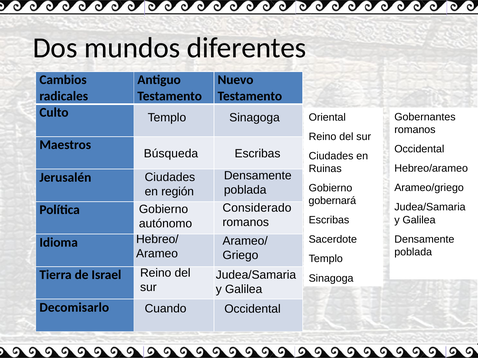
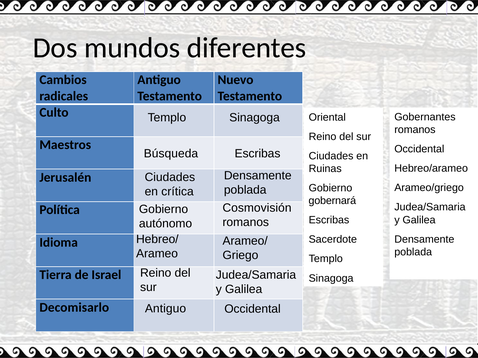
región: región -> crítica (178, 192)
Considerado: Considerado -> Cosmovisión (257, 208)
Cuando: Cuando -> Antiguo (166, 309)
